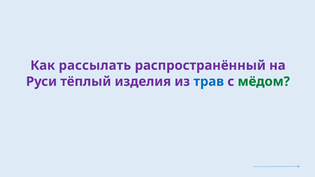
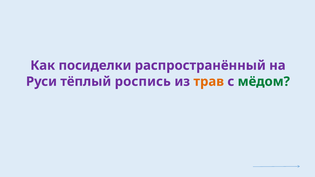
рассылать: рассылать -> посиделки (95, 66)
изделия: изделия -> роспись (143, 82)
трав colour: blue -> orange (209, 82)
